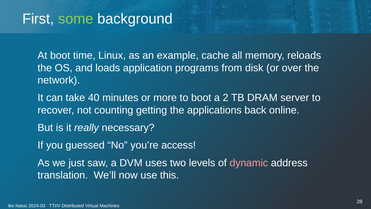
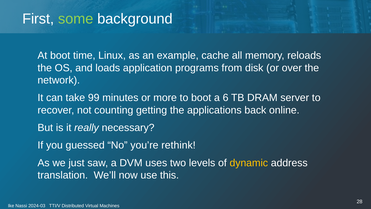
40: 40 -> 99 (94, 98)
2: 2 -> 6 (226, 98)
access: access -> rethink (178, 145)
dynamic colour: pink -> yellow (249, 163)
